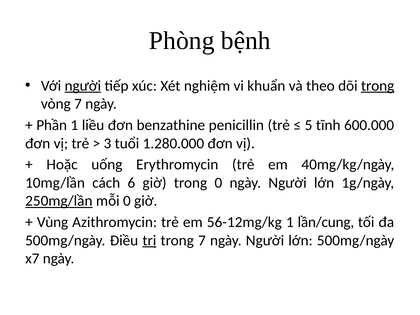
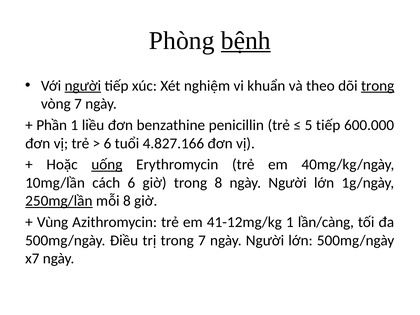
bệnh underline: none -> present (246, 41)
5 tĩnh: tĩnh -> tiếp (328, 125)
3: 3 -> 6 (107, 143)
1.280.000: 1.280.000 -> 4.827.166 (173, 143)
uống underline: none -> present (107, 165)
trong 0: 0 -> 8 (218, 183)
mỗi 0: 0 -> 8 (127, 201)
56-12mg/kg: 56-12mg/kg -> 41-12mg/kg (244, 222)
lần/cung: lần/cung -> lần/càng (326, 222)
trị underline: present -> none (149, 240)
